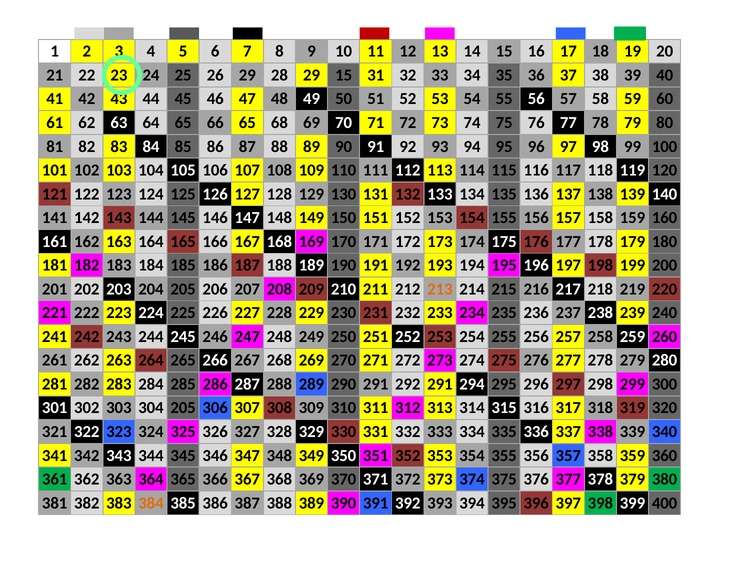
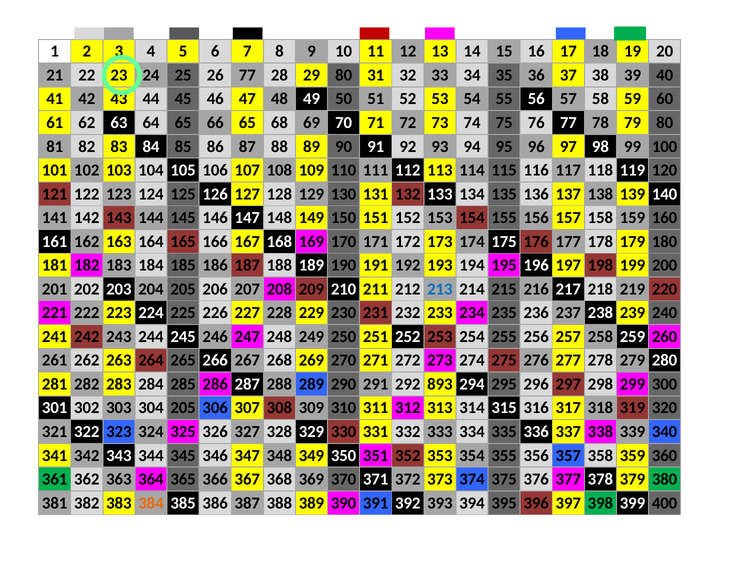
26 29: 29 -> 77 (247, 75)
29 15: 15 -> 80 (344, 75)
213 colour: orange -> blue (440, 289)
292 291: 291 -> 893 (440, 384)
